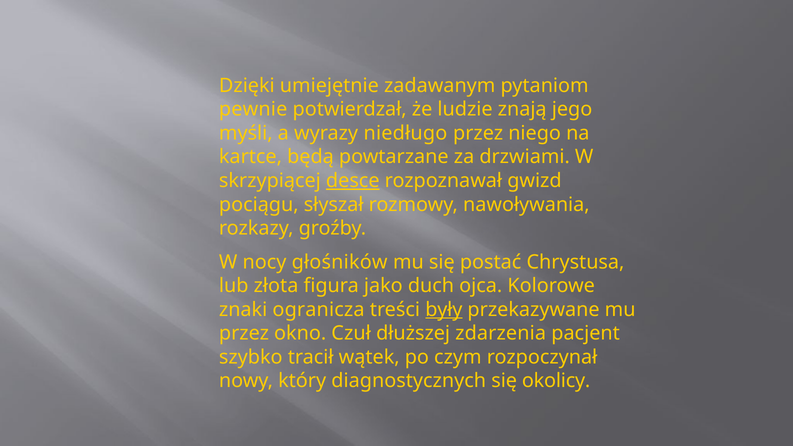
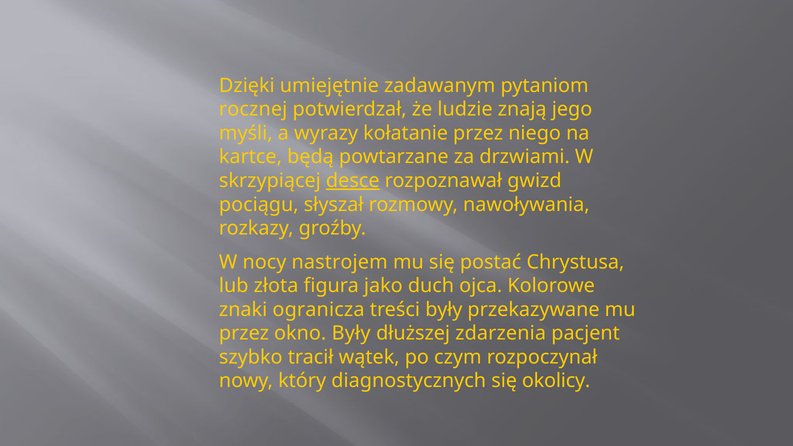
pewnie: pewnie -> rocznej (253, 109)
niedługo: niedługo -> kołatanie (406, 133)
głośników: głośników -> nastrojem (340, 262)
były underline: present -> none (444, 310)
okno Czuł: Czuł -> Były (351, 333)
